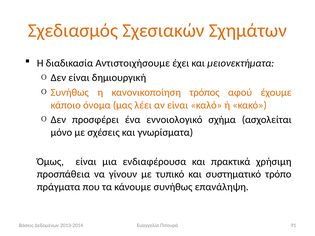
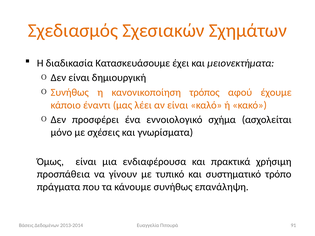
Αντιστοιχήσουμε: Αντιστοιχήσουμε -> Κατασκευάσουμε (133, 63)
όνομα: όνομα -> έναντι (97, 105)
